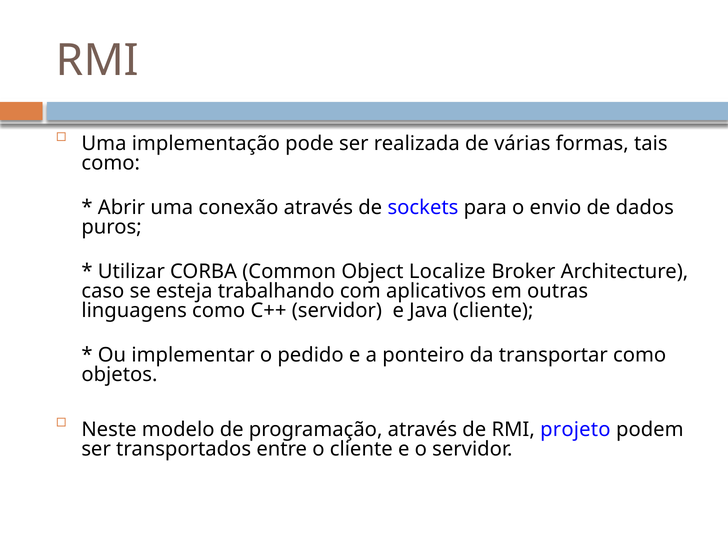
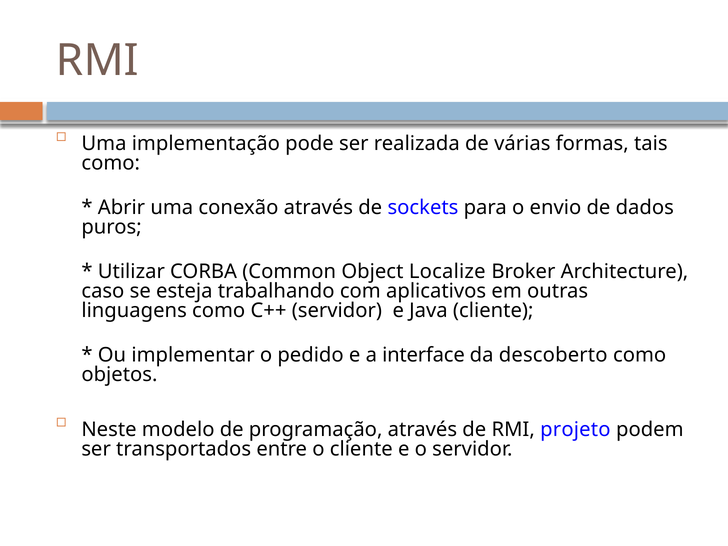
ponteiro: ponteiro -> interface (423, 355)
transportar: transportar -> descoberto (553, 355)
